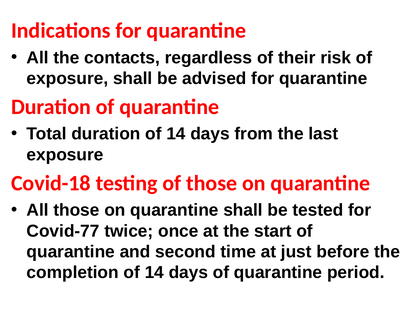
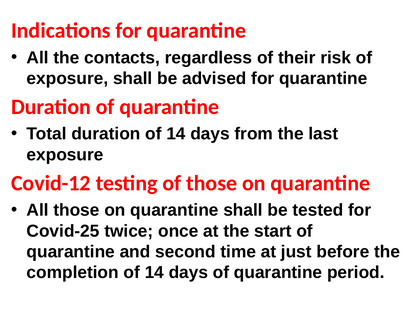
Covid-18: Covid-18 -> Covid-12 (51, 183)
Covid-77: Covid-77 -> Covid-25 (63, 230)
